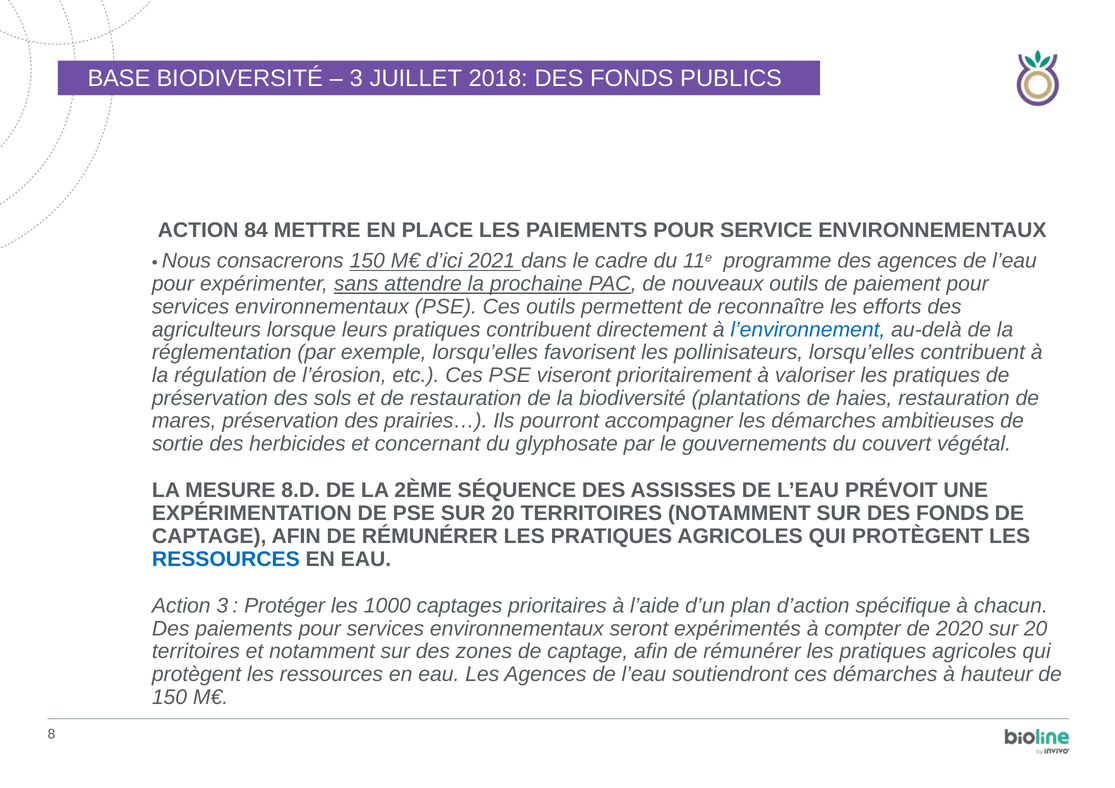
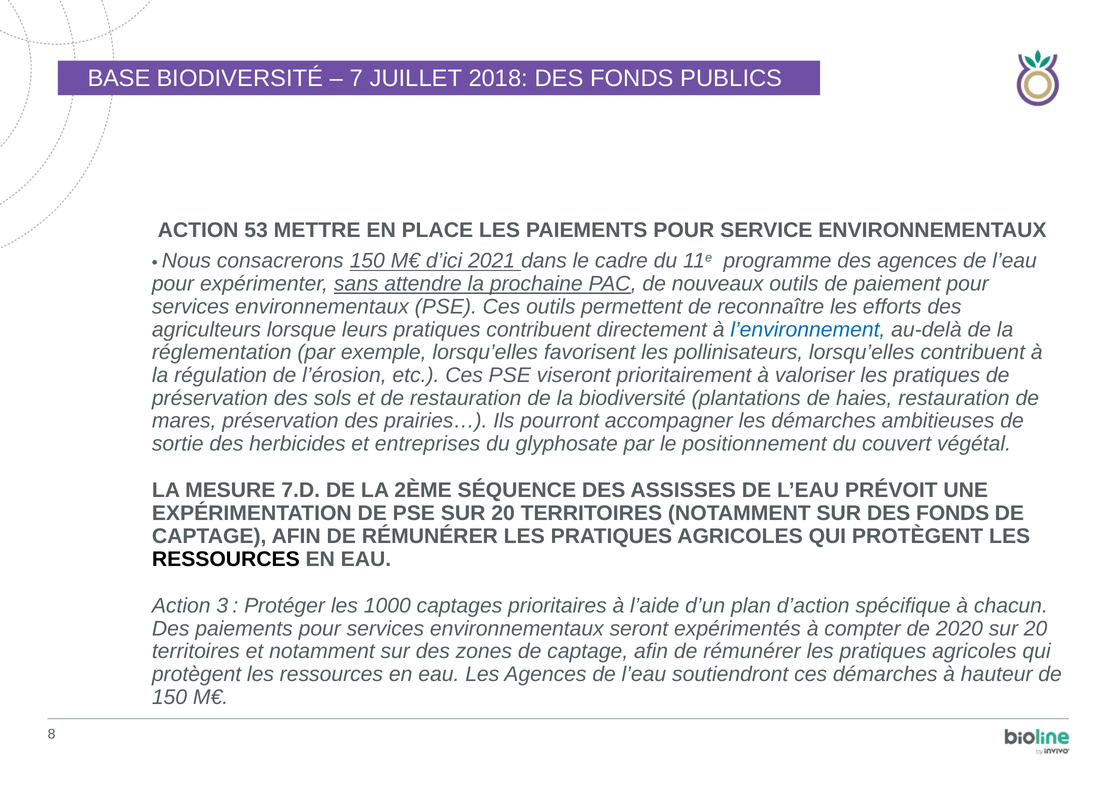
3: 3 -> 7 (356, 78)
84: 84 -> 53 (256, 230)
concernant: concernant -> entreprises (428, 444)
gouvernements: gouvernements -> positionnement (755, 444)
8.D: 8.D -> 7.D (301, 491)
RESSOURCES colour: blue -> black (226, 559)
